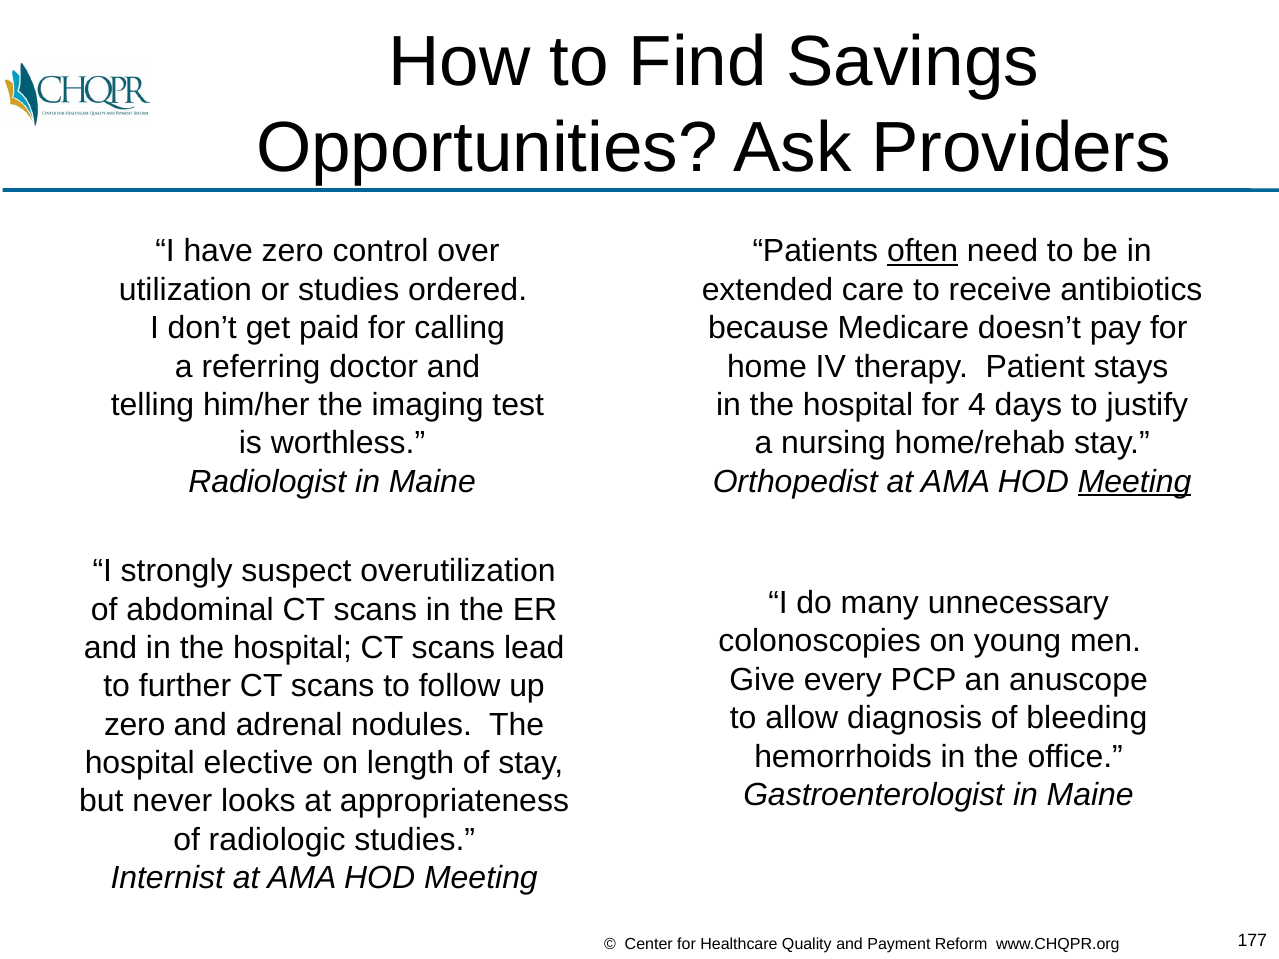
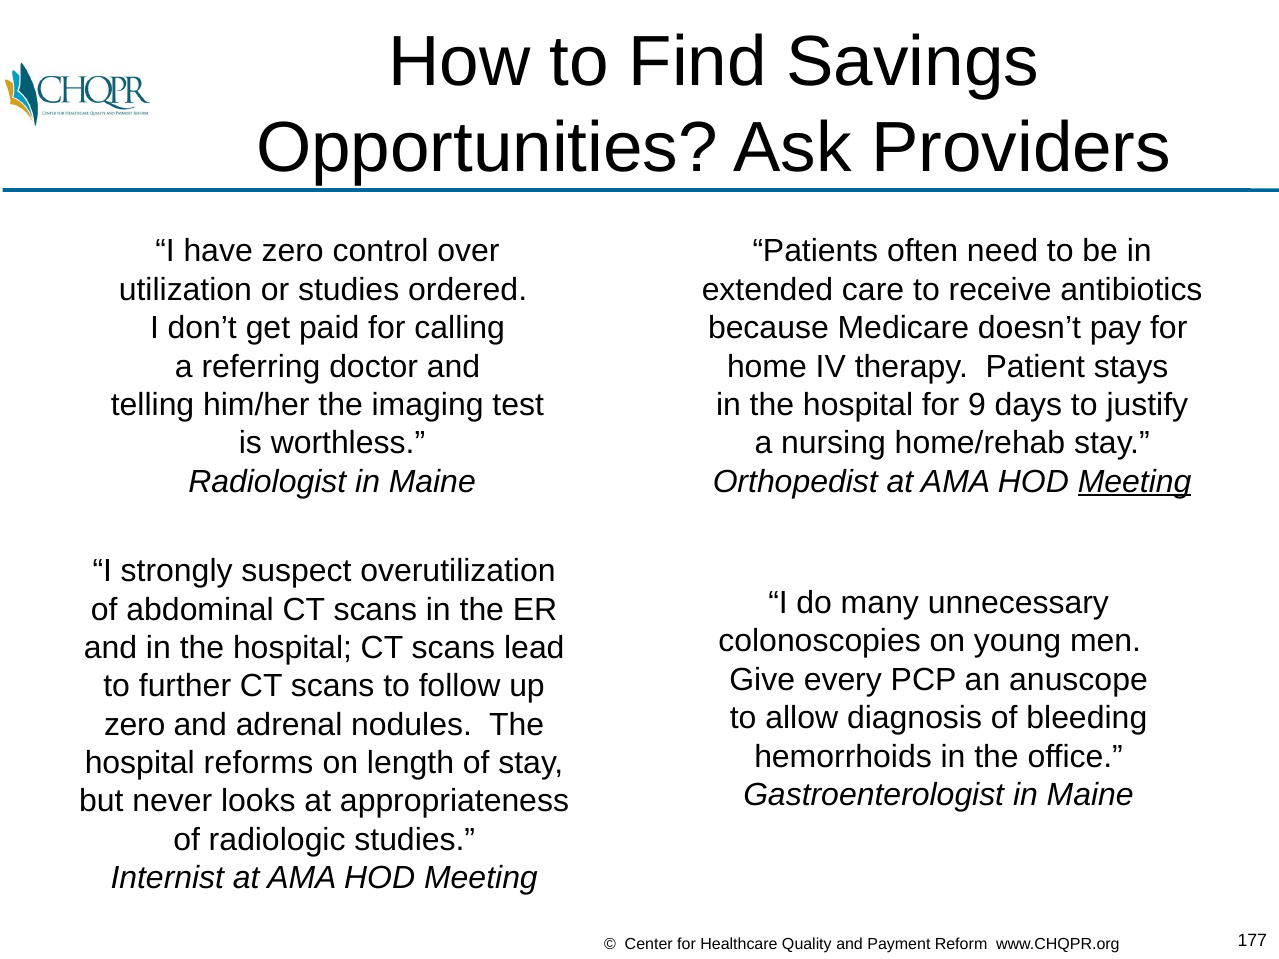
often underline: present -> none (923, 251)
4: 4 -> 9 (977, 405)
elective: elective -> reforms (259, 763)
